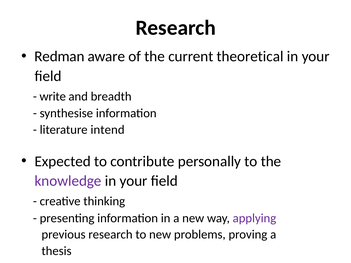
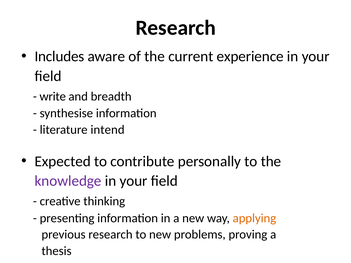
Redman: Redman -> Includes (59, 57)
theoretical: theoretical -> experience (250, 57)
applying colour: purple -> orange (254, 218)
